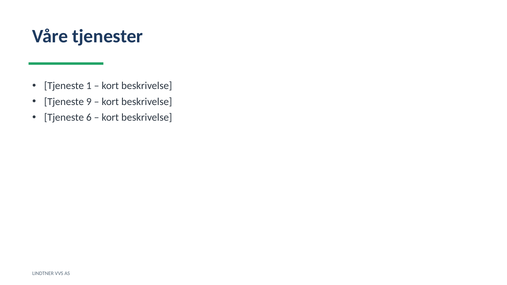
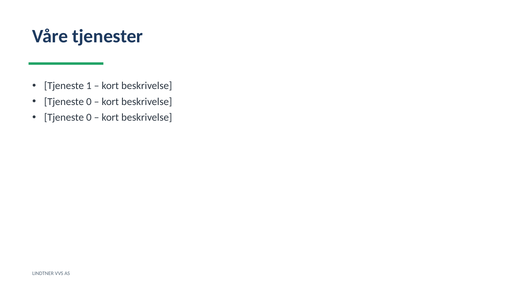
9: 9 -> 0 (89, 102)
6: 6 -> 0 (89, 118)
